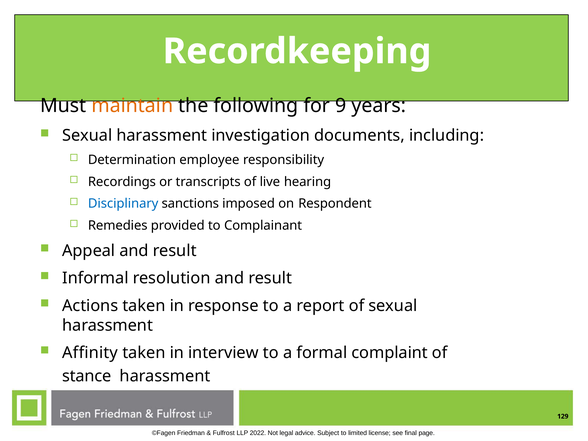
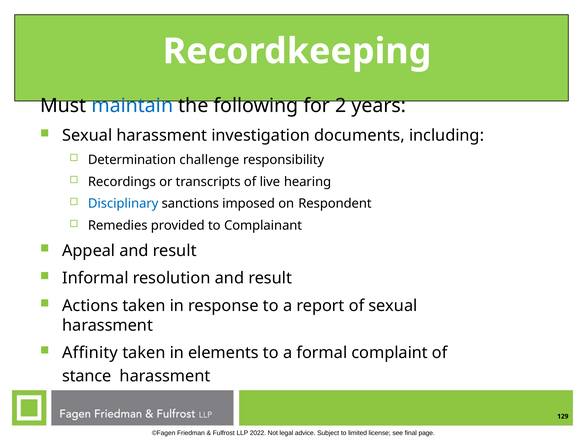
maintain colour: orange -> blue (132, 106)
9: 9 -> 2 (341, 106)
employee: employee -> challenge (209, 160)
interview: interview -> elements (223, 353)
